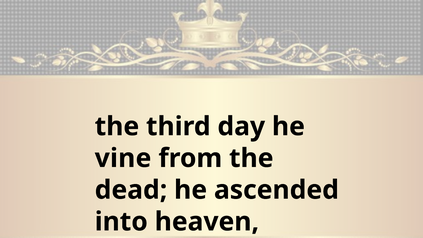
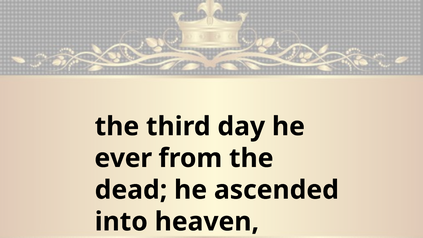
vine: vine -> ever (123, 158)
